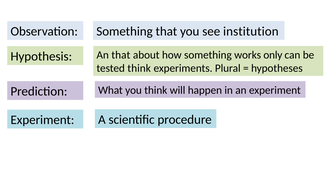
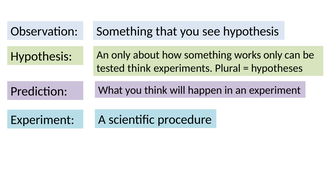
see institution: institution -> hypothesis (251, 31)
An that: that -> only (121, 55)
